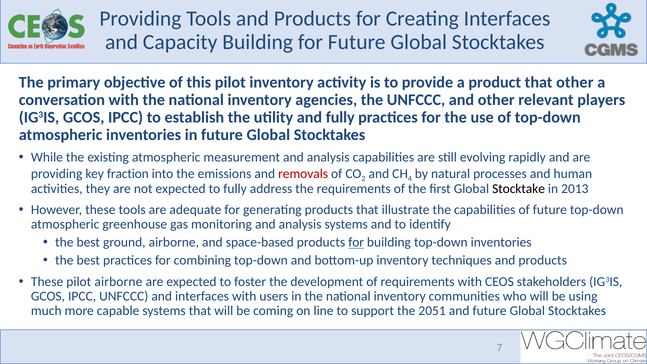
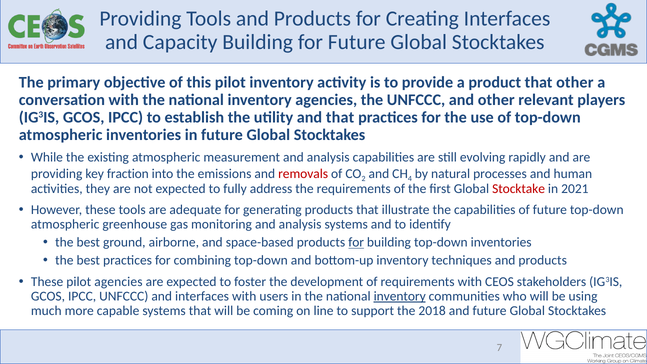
and fully: fully -> that (340, 117)
Stocktake colour: black -> red (519, 189)
2013: 2013 -> 2021 (575, 189)
pilot airborne: airborne -> agencies (118, 282)
inventory underline: none -> present (400, 296)
2051: 2051 -> 2018 (432, 311)
